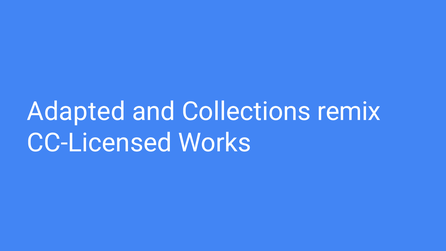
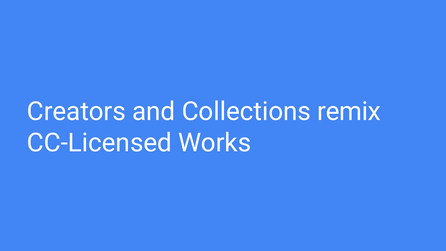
Adapted: Adapted -> Creators (76, 112)
